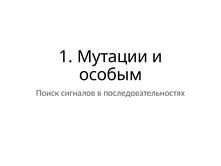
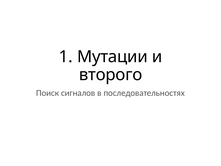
особым: особым -> второго (111, 75)
